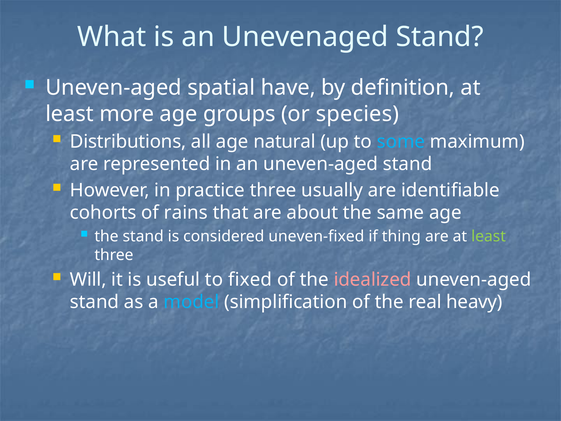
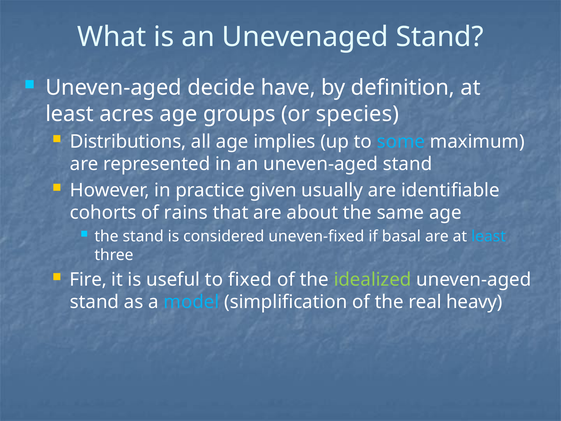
spatial: spatial -> decide (221, 88)
more: more -> acres (127, 114)
natural: natural -> implies (284, 142)
practice three: three -> given (273, 190)
thing: thing -> basal (401, 236)
least colour: light green -> light blue (489, 236)
Will: Will -> Fire (88, 279)
idealized colour: pink -> light green (373, 279)
